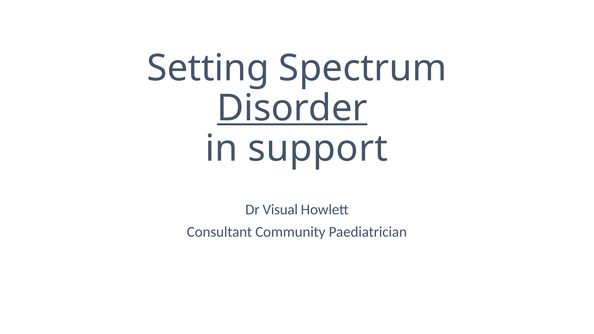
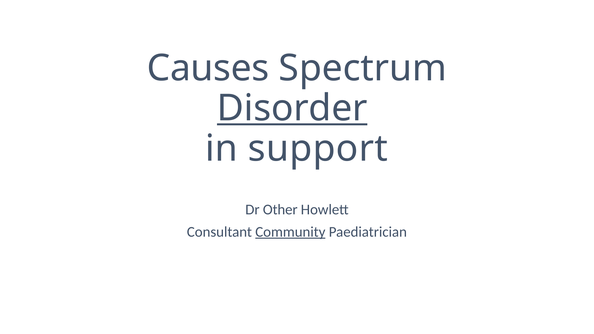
Setting: Setting -> Causes (208, 68)
Visual: Visual -> Other (280, 210)
Community underline: none -> present (290, 232)
